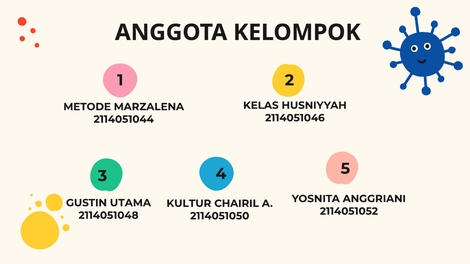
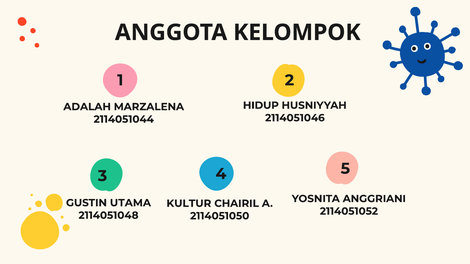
KELAS: KELAS -> HIDUP (261, 106)
METODE: METODE -> ADALAH (87, 107)
